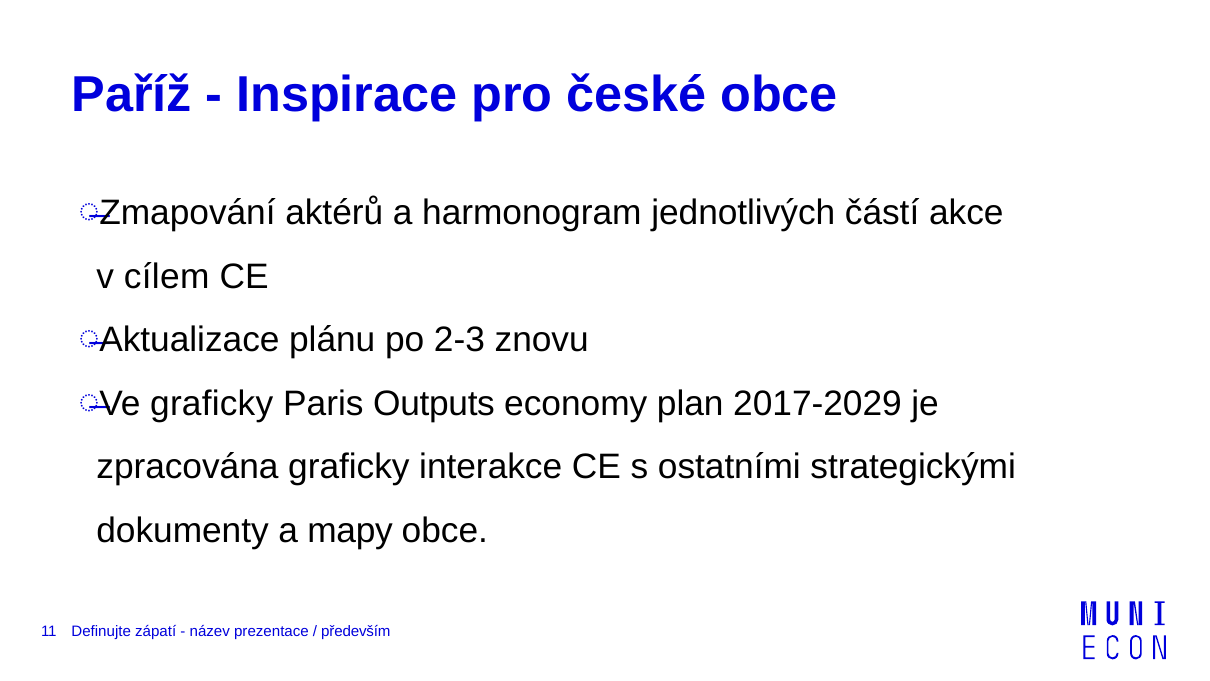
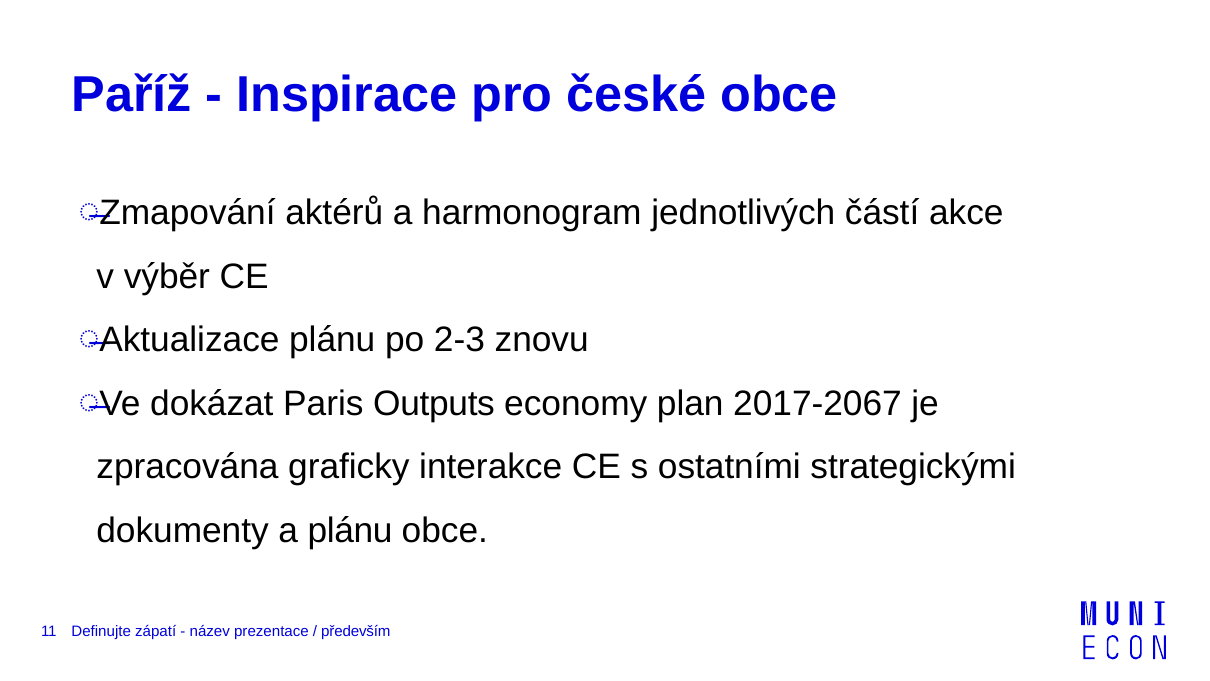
cílem: cílem -> výběr (167, 276)
Ve graficky: graficky -> dokázat (212, 403)
2017-2029: 2017-2029 -> 2017-2067 (817, 403)
a mapy: mapy -> plánu (350, 531)
